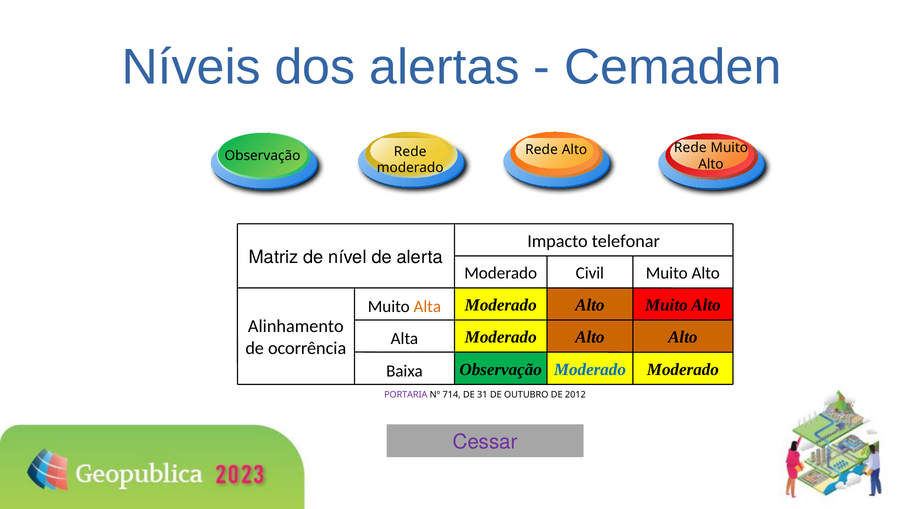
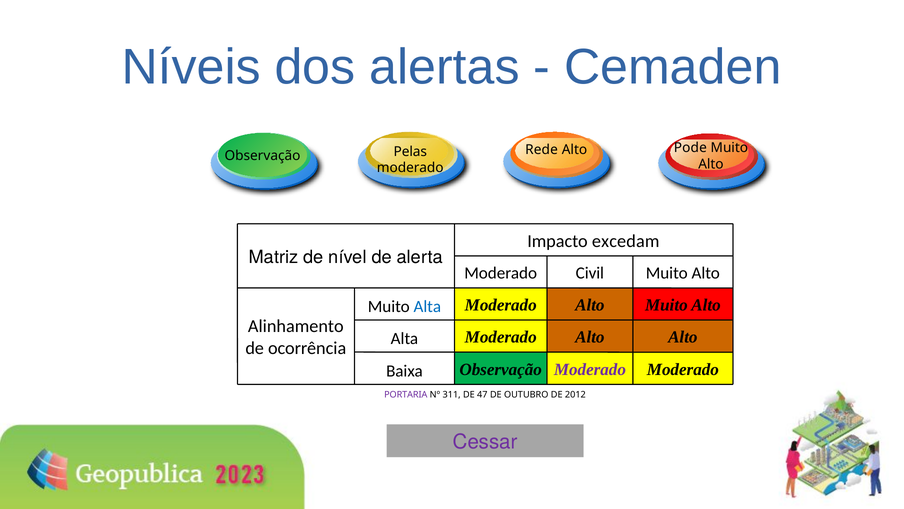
Alto Rede: Rede -> Pode (690, 148)
Observação Rede: Rede -> Pelas (410, 151)
telefonar: telefonar -> excedam (626, 241)
Alta colour: orange -> blue (427, 306)
Moderado colour: blue -> purple (590, 369)
714: 714 -> 311 (452, 394)
31: 31 -> 47 (482, 394)
